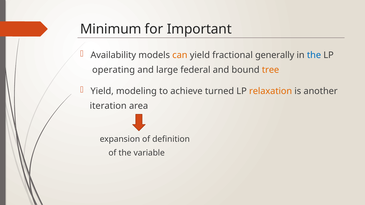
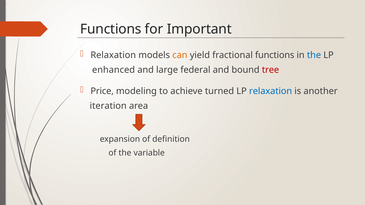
Minimum: Minimum -> Functions (111, 29)
Availability: Availability -> Relaxation (113, 55)
fractional generally: generally -> functions (275, 55)
operating: operating -> enhanced (114, 70)
tree colour: orange -> red (271, 70)
Yield: Yield -> Price (102, 91)
relaxation colour: orange -> blue (271, 91)
